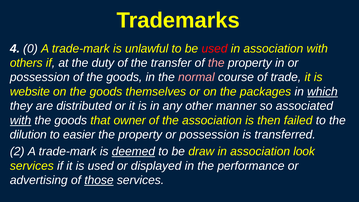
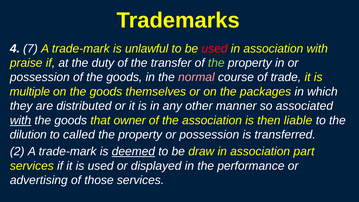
0: 0 -> 7 (30, 49)
others: others -> praise (26, 63)
the colour: pink -> light green (216, 63)
website: website -> multiple (30, 92)
which underline: present -> none (322, 92)
failed: failed -> liable (298, 120)
easier: easier -> called (79, 135)
look: look -> part (304, 151)
those underline: present -> none (99, 180)
